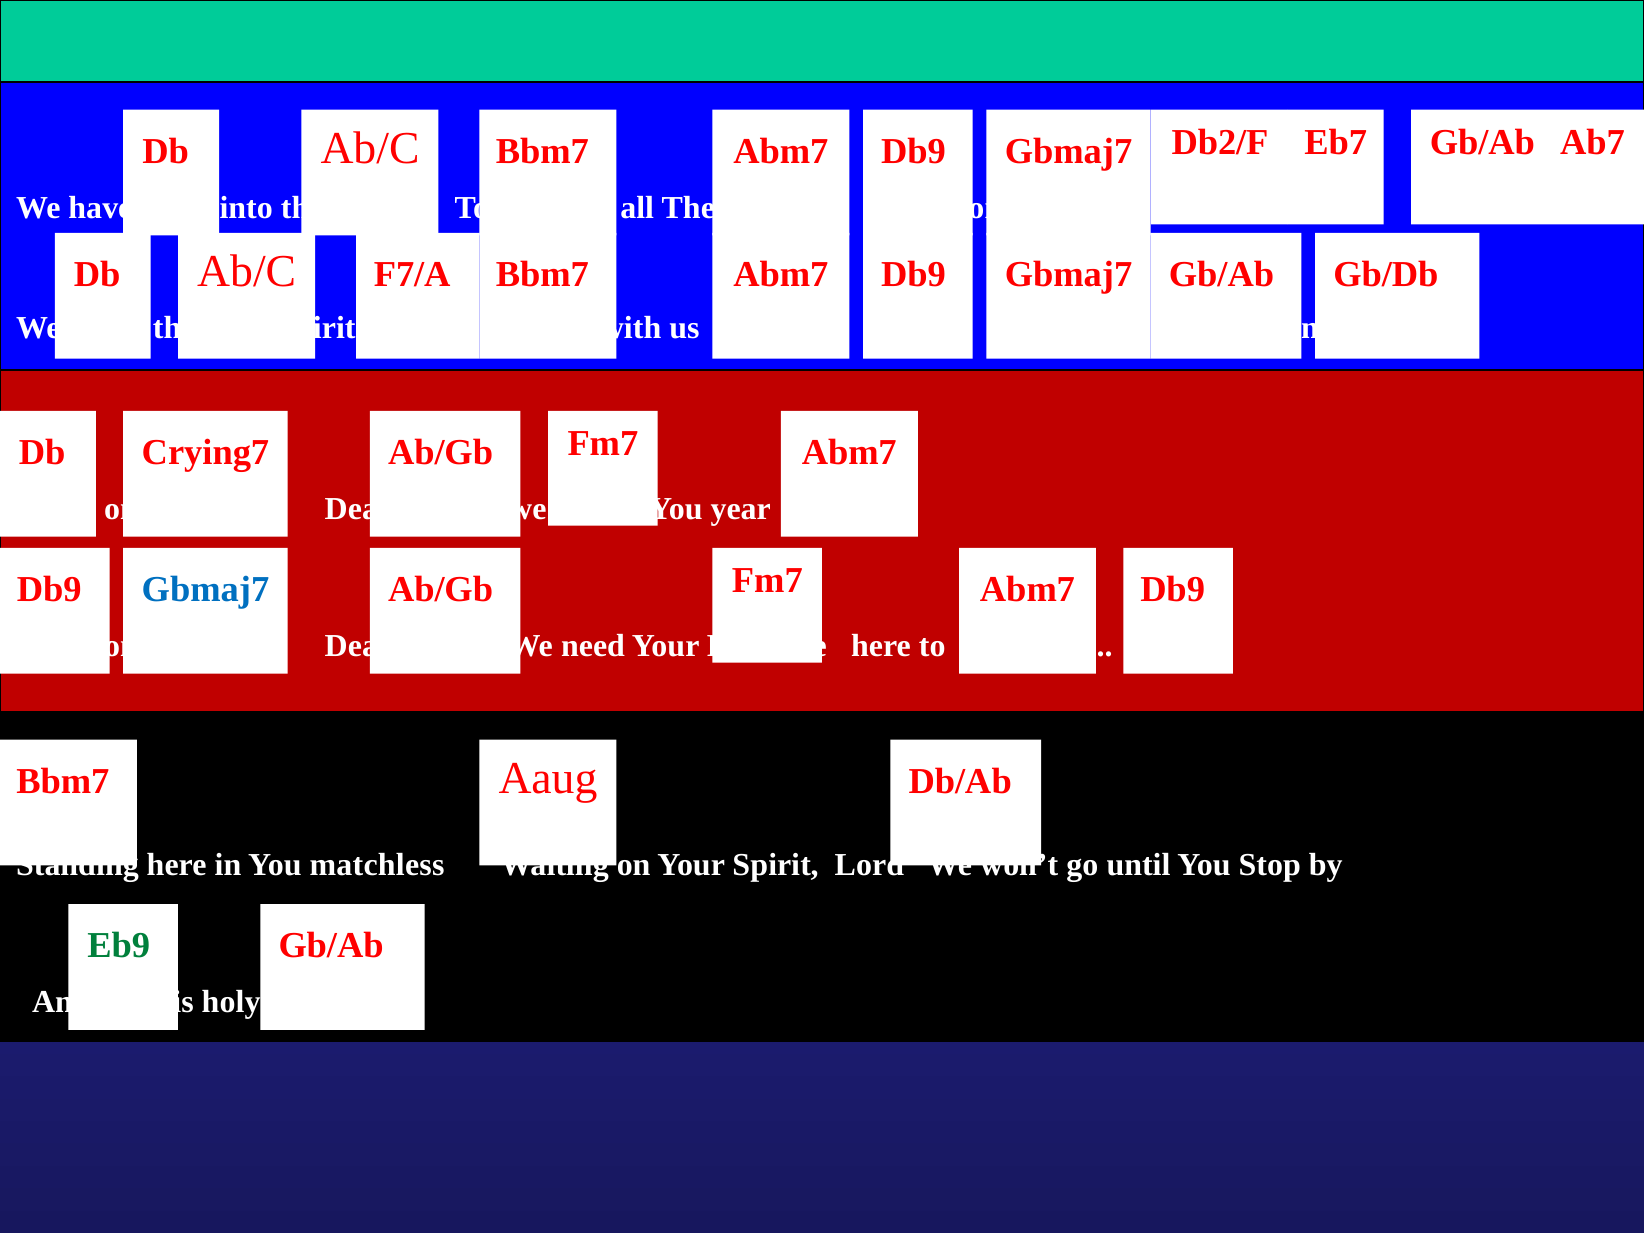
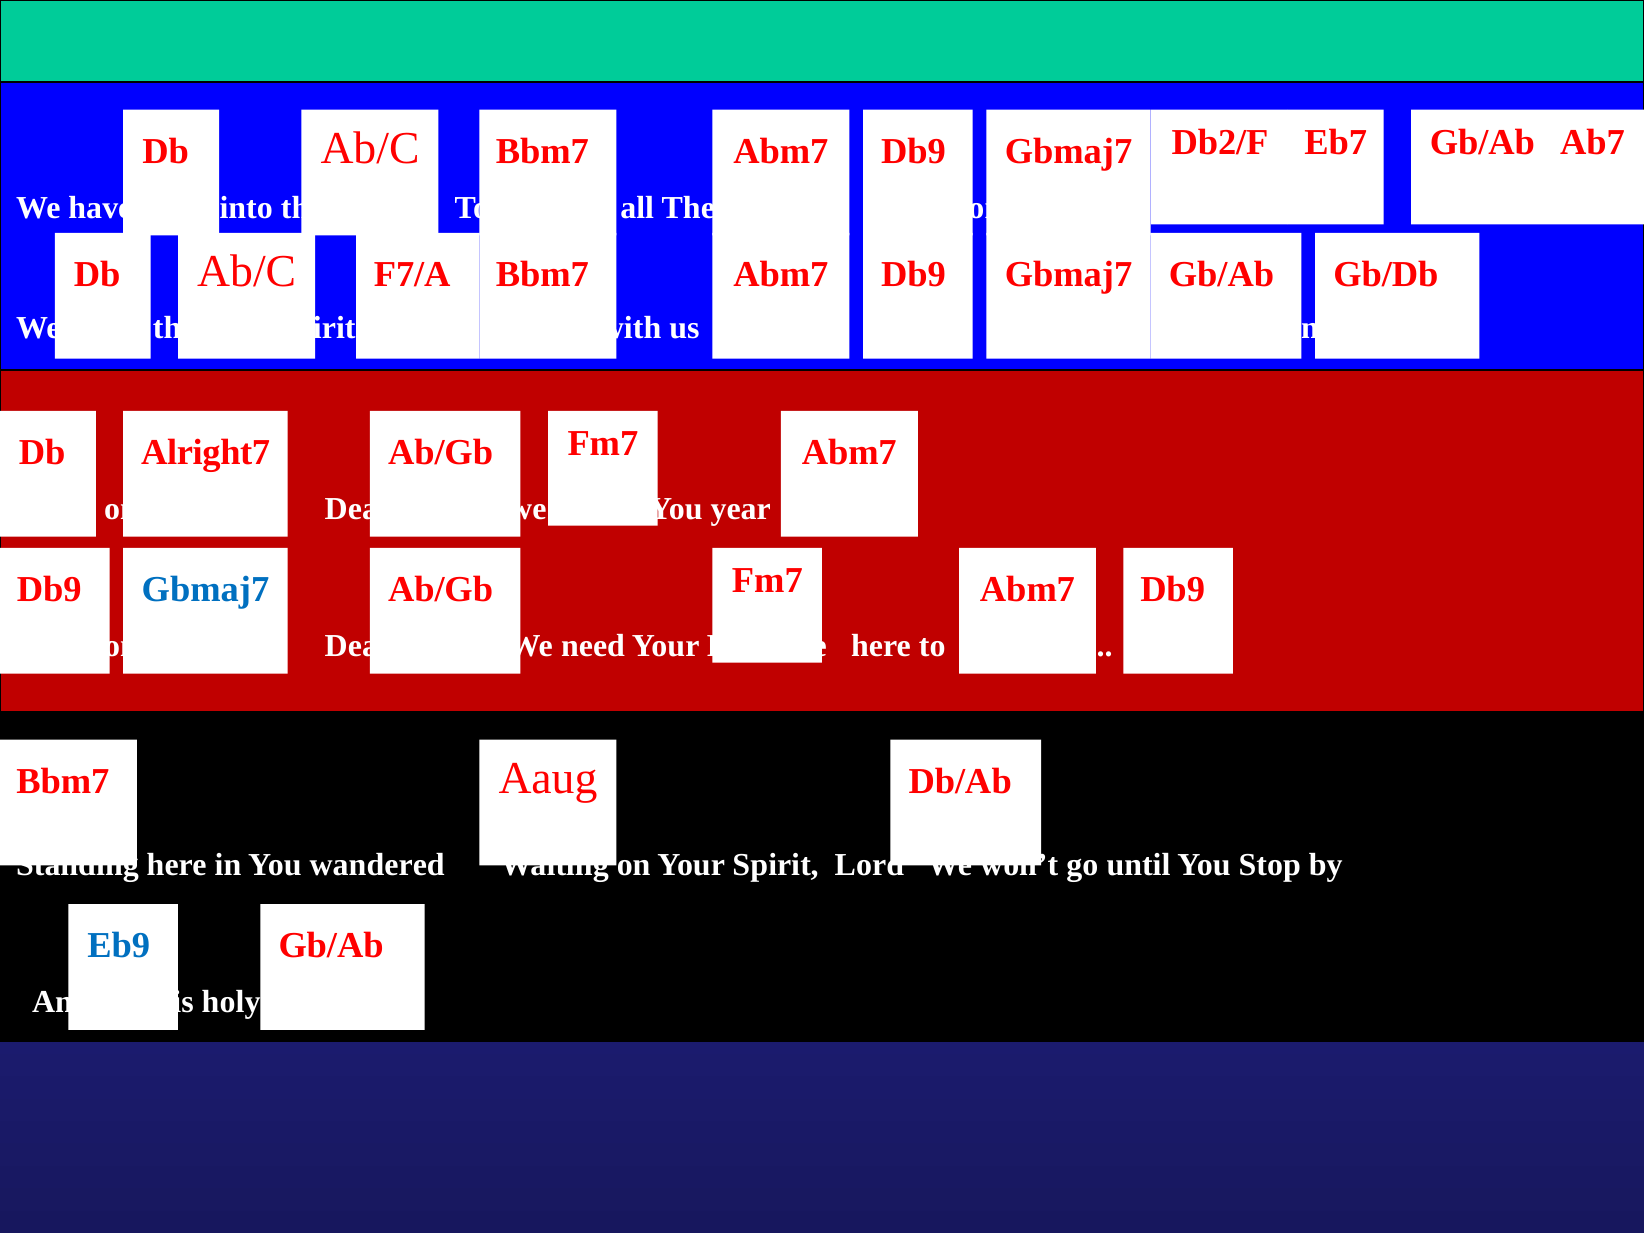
Crying7: Crying7 -> Alright7 (206, 453)
matchless: matchless -> wandered (377, 865)
Eb9 colour: green -> blue (119, 946)
